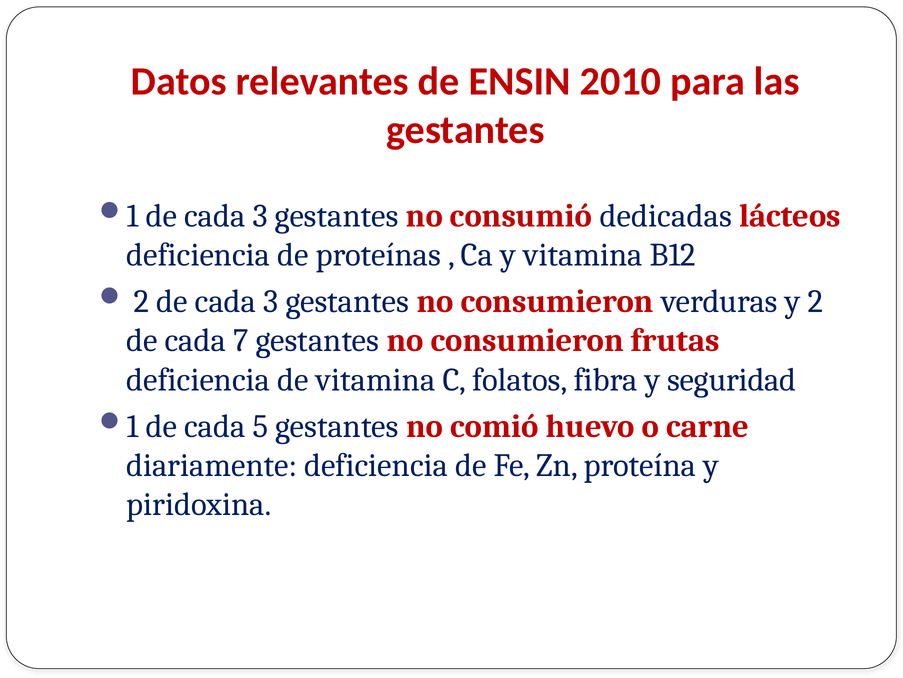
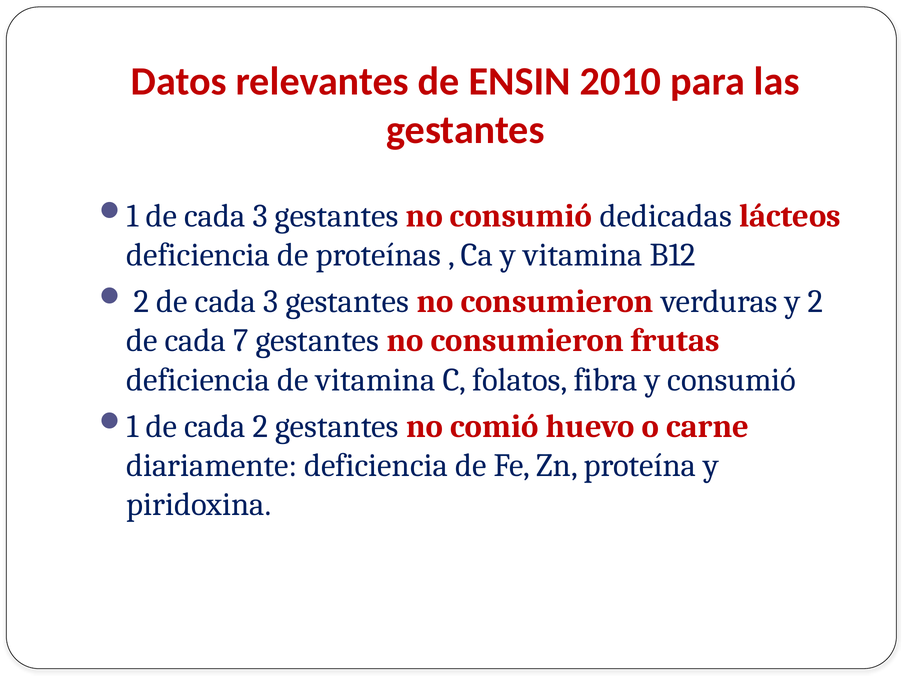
y seguridad: seguridad -> consumió (732, 379)
cada 5: 5 -> 2 (260, 426)
